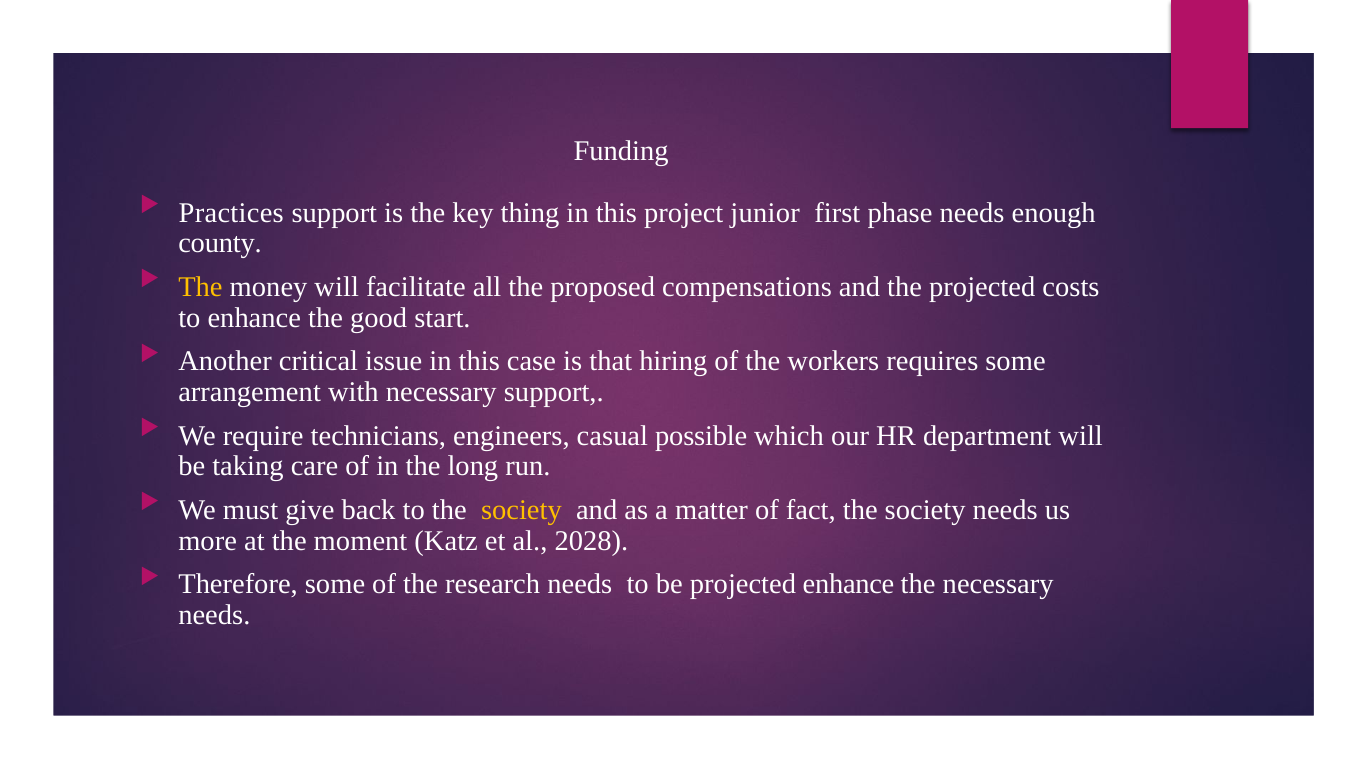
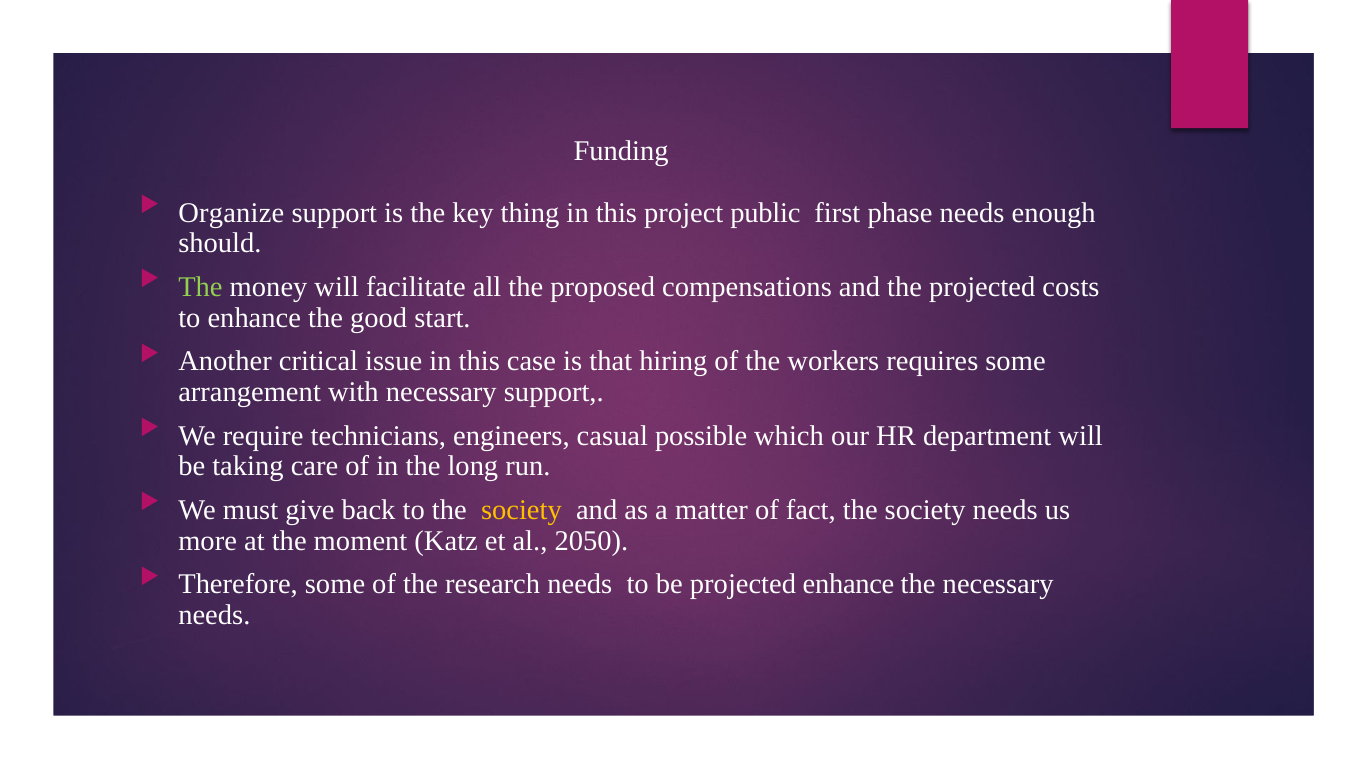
Practices: Practices -> Organize (231, 213)
junior: junior -> public (765, 213)
county: county -> should (220, 244)
The colour: yellow -> light green (200, 287)
2028: 2028 -> 2050 (591, 541)
